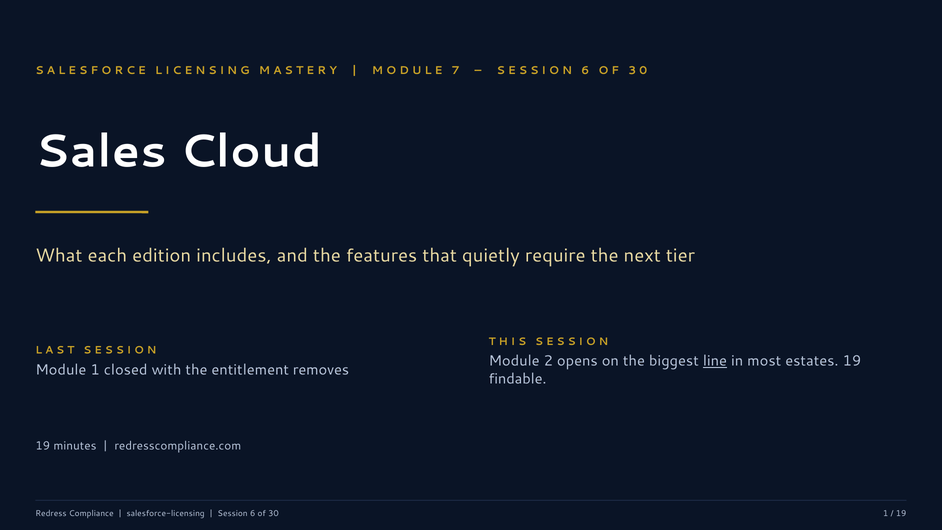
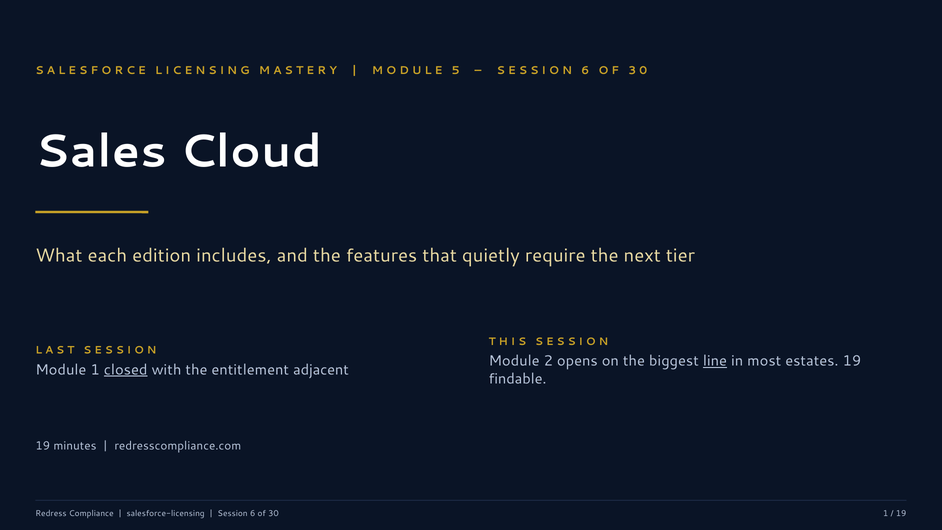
7: 7 -> 5 (456, 71)
closed underline: none -> present (126, 370)
removes: removes -> adjacent (321, 370)
